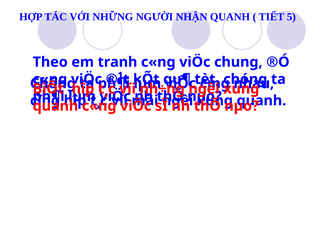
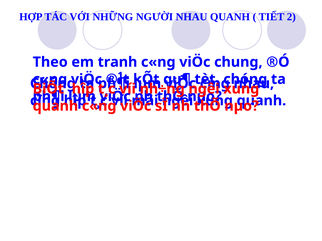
NGƯỜI NHẬN: NHẬN -> NHAU (192, 17)
5: 5 -> 2 (291, 17)
